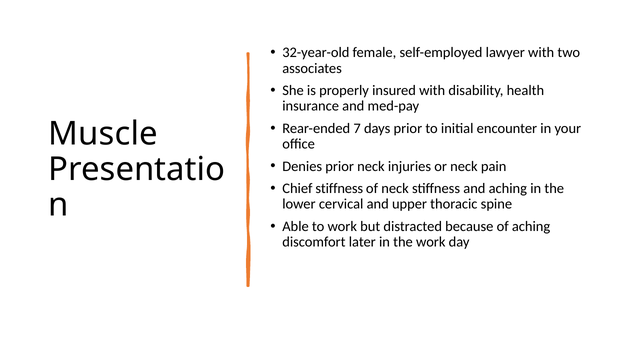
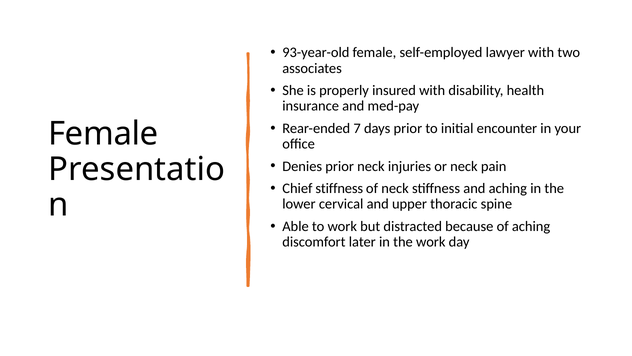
32-year-old: 32-year-old -> 93-year-old (316, 53)
Muscle: Muscle -> Female (103, 133)
